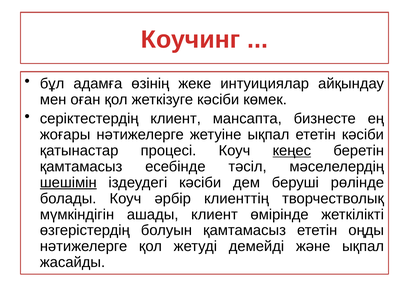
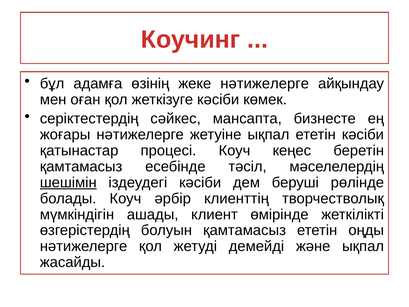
жеке интуициялар: интуициялар -> нәтижелерге (265, 84)
серіктестердің клиент: клиент -> сәйкес (176, 119)
кеңес underline: present -> none (292, 151)
